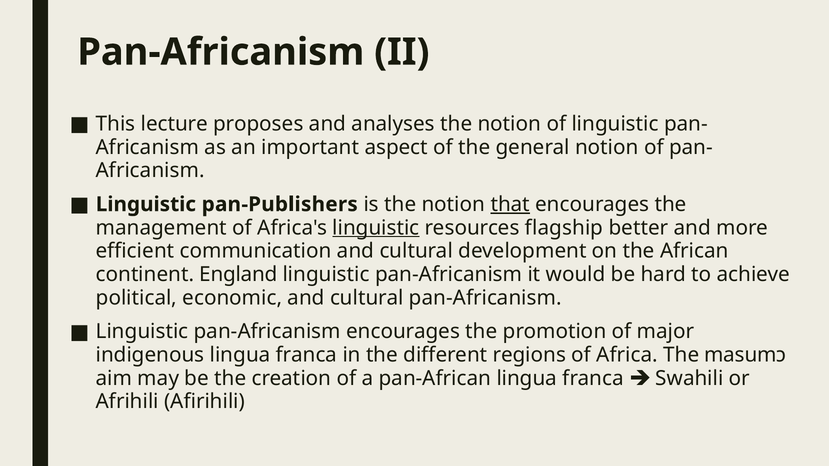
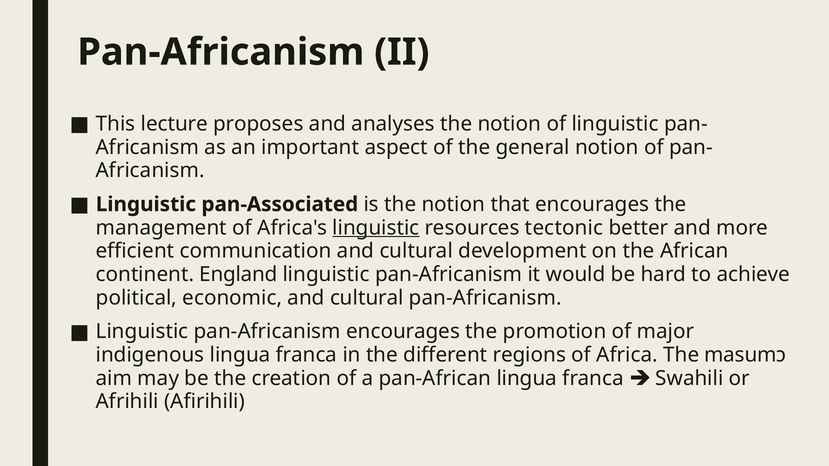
pan-Publishers: pan-Publishers -> pan-Associated (280, 204)
that underline: present -> none (510, 204)
flagship: flagship -> tectonic (564, 228)
